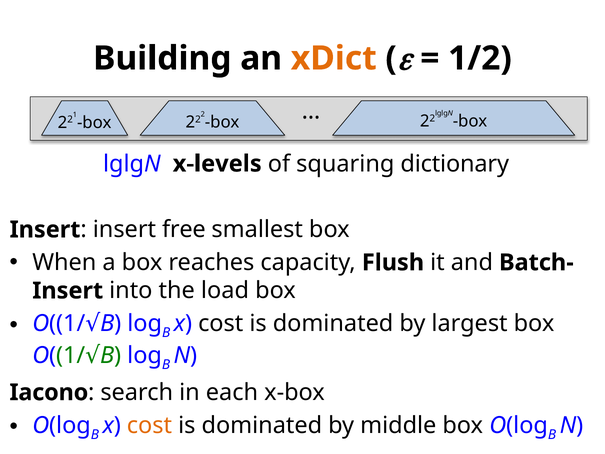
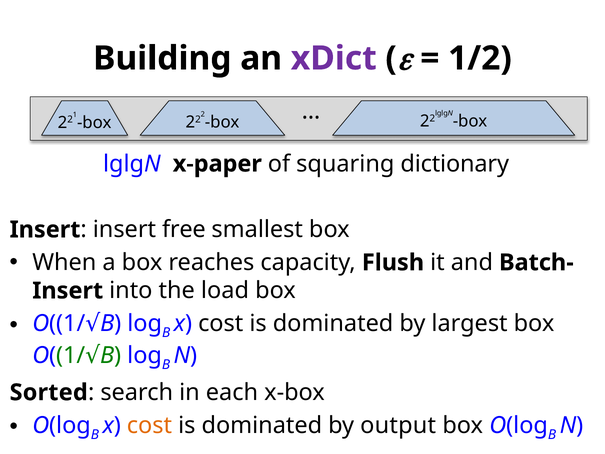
xDict colour: orange -> purple (334, 58)
x-levels: x-levels -> x-paper (217, 164)
Iacono: Iacono -> Sorted (49, 392)
middle: middle -> output (398, 425)
